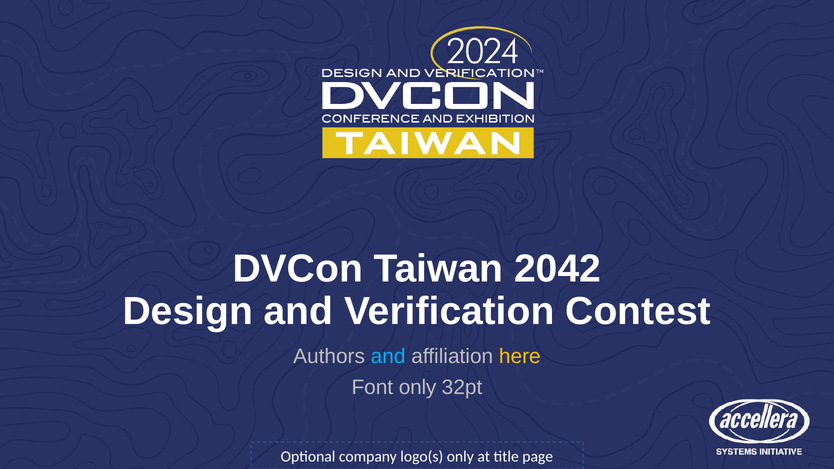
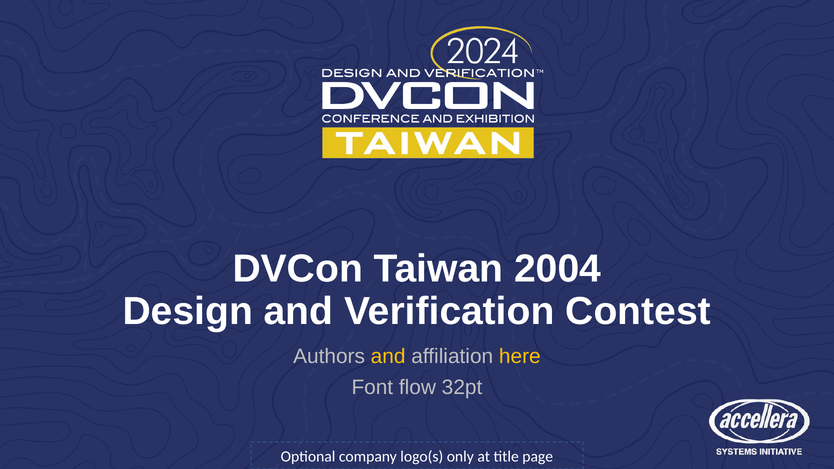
2042: 2042 -> 2004 (558, 269)
and colour: light blue -> yellow (388, 356)
Font only: only -> flow (417, 387)
